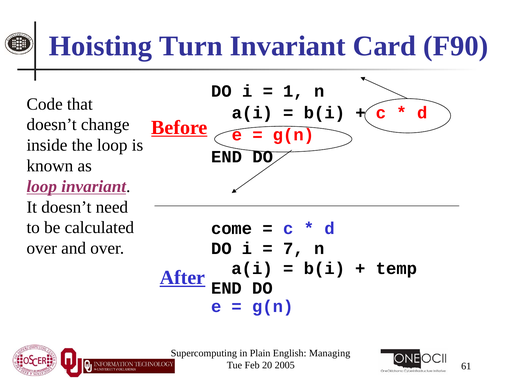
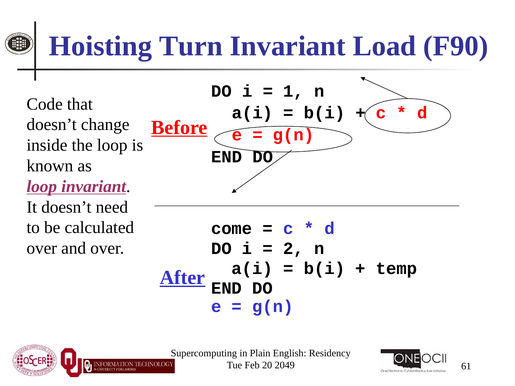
Card: Card -> Load (384, 46)
7: 7 -> 2 (293, 249)
Managing: Managing -> Residency (330, 353)
2005: 2005 -> 2049 (285, 365)
